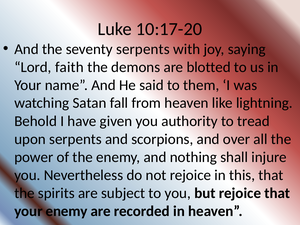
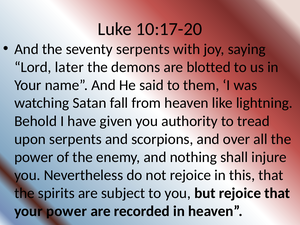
faith: faith -> later (69, 67)
your enemy: enemy -> power (66, 211)
